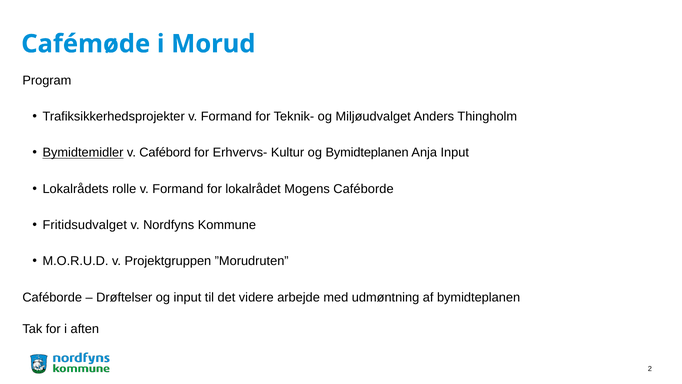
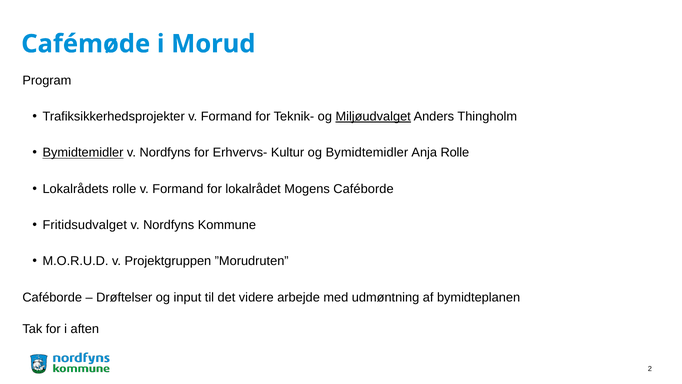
Miljøudvalget underline: none -> present (373, 116)
Cafébord: Cafébord -> Nordfyns (165, 153)
og Bymidteplanen: Bymidteplanen -> Bymidtemidler (367, 153)
Anja Input: Input -> Rolle (455, 153)
